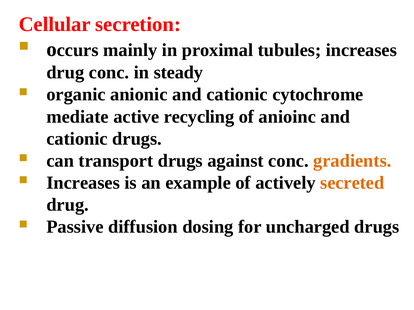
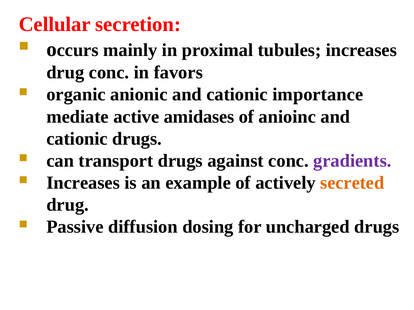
steady: steady -> favors (178, 73)
cytochrome: cytochrome -> importance (318, 95)
recycling: recycling -> amidases (199, 117)
gradients colour: orange -> purple (352, 161)
